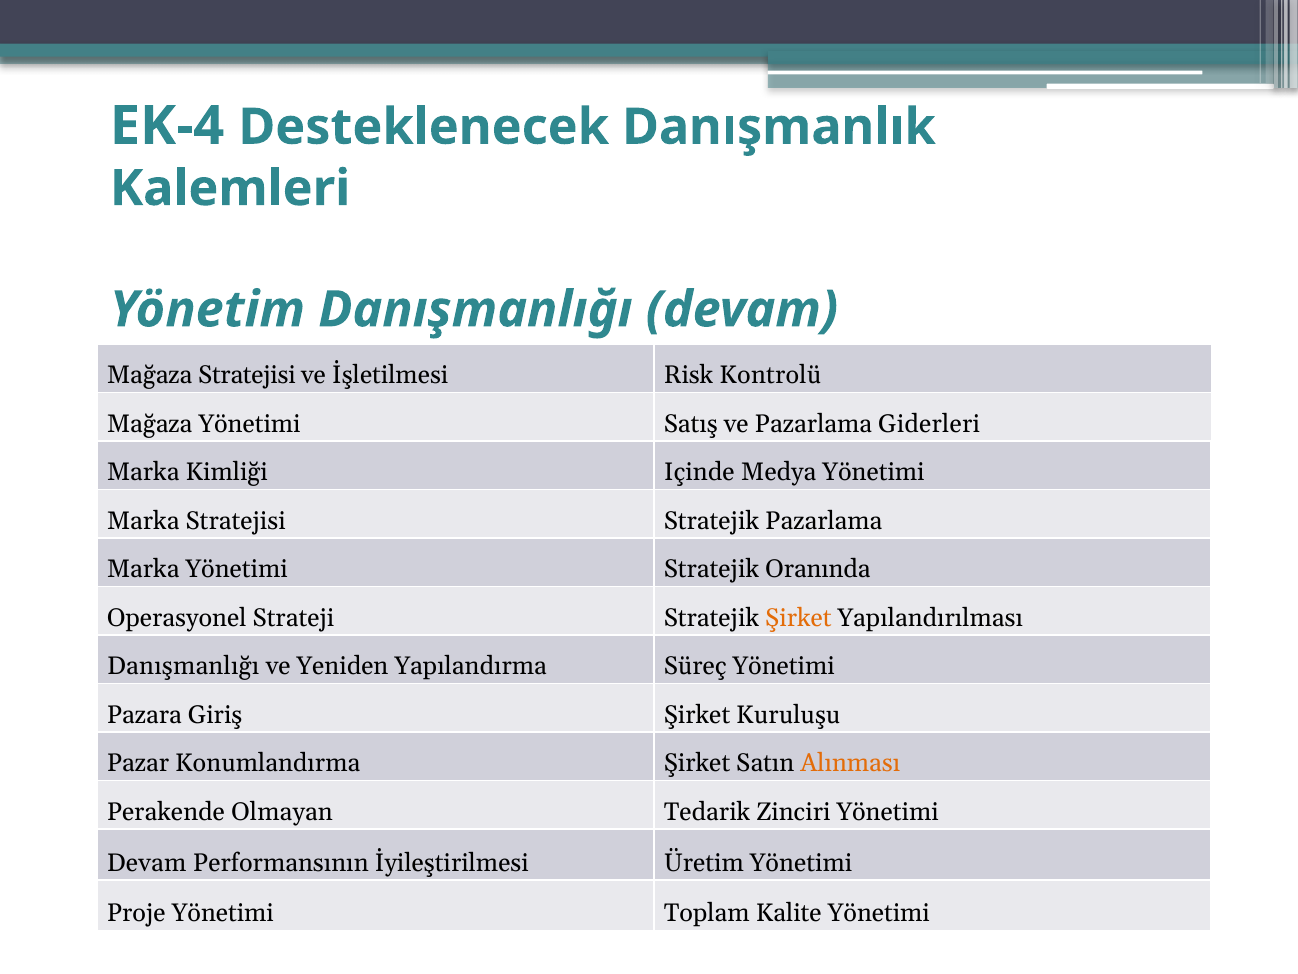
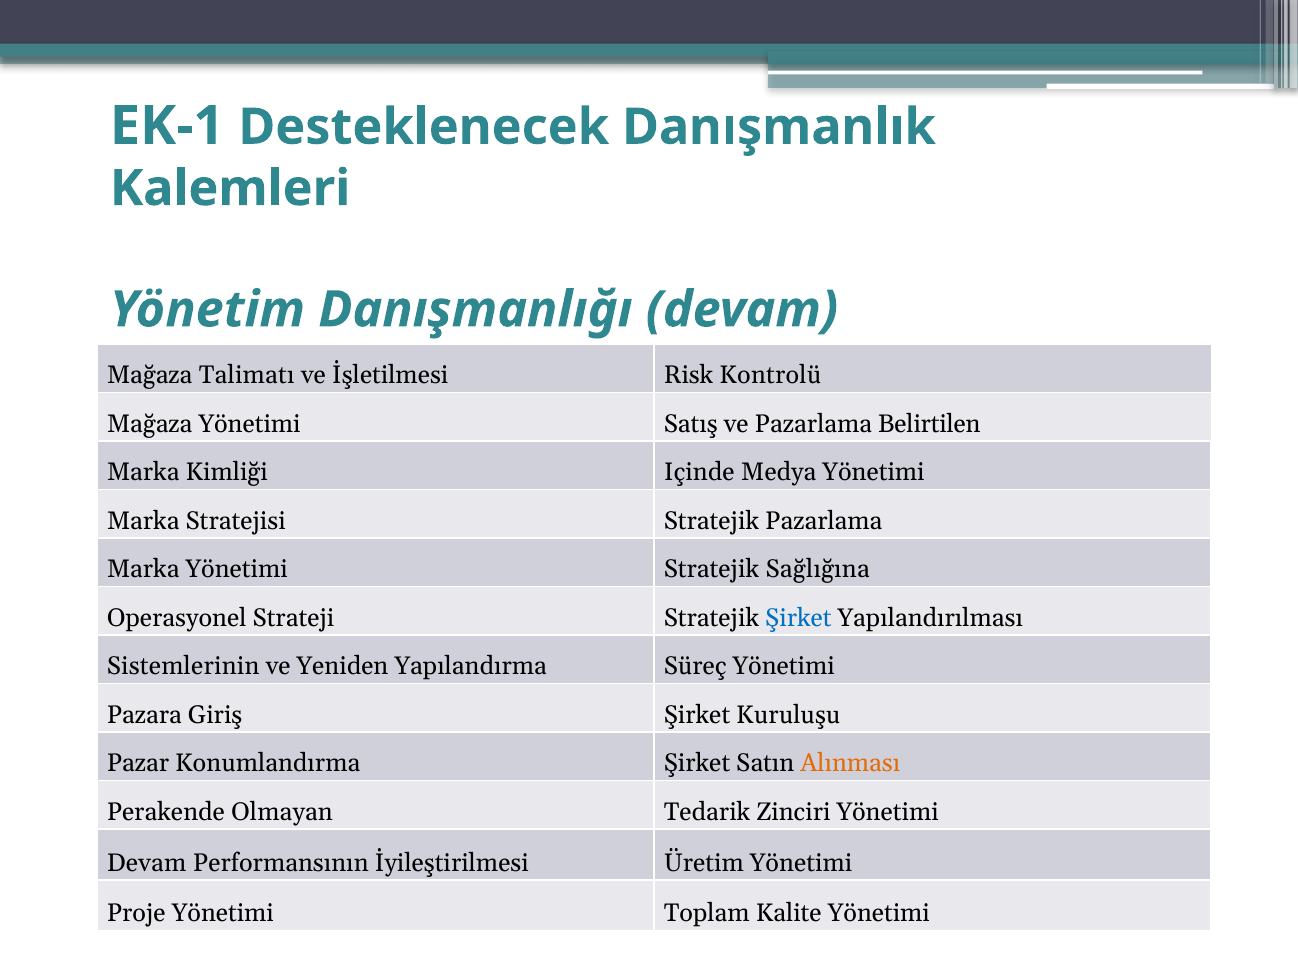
EK-4: EK-4 -> EK-1 (167, 126)
Mağaza Stratejisi: Stratejisi -> Talimatı (247, 375)
Giderleri: Giderleri -> Belirtilen (929, 424)
Oranında: Oranında -> Sağlığına (818, 569)
Şirket colour: orange -> blue (798, 618)
Danışmanlığı: Danışmanlığı -> Sistemlerinin (183, 666)
